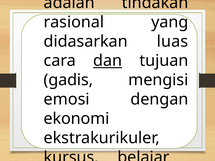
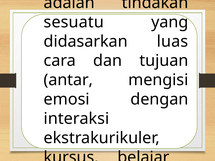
rasional: rasional -> sesuatu (74, 22)
dan underline: present -> none (108, 61)
gadis: gadis -> antar (68, 80)
ekonomi: ekonomi -> interaksi (76, 119)
